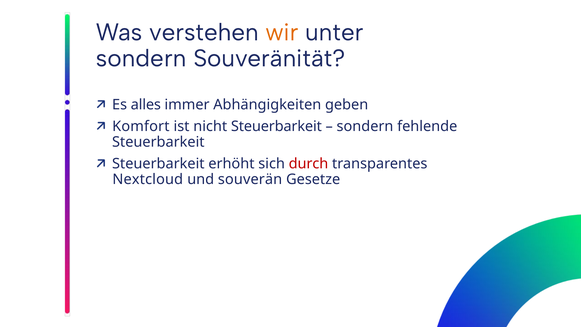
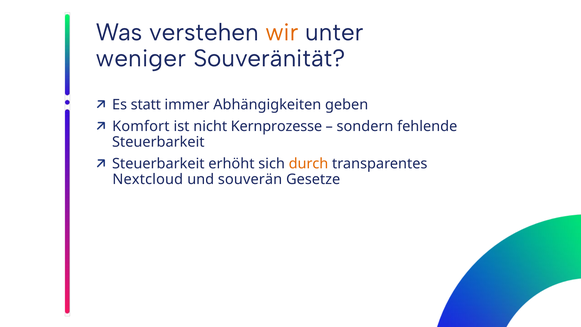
sondern: sondern -> weniger (141, 59)
alles: alles -> statt (146, 105)
nicht Steuerbarkeit: Steuerbarkeit -> Kernprozesse (276, 126)
durch colour: red -> orange (308, 164)
